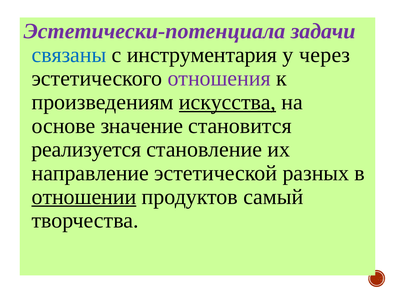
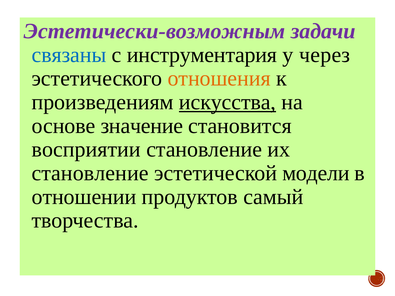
Эстетически-потенциала: Эстетически-потенциала -> Эстетически-возможным (154, 31)
отношения colour: purple -> orange (219, 79)
реализуется: реализуется -> восприятии (86, 150)
направление: направление -> становление (90, 173)
разных: разных -> модели (316, 173)
отношении underline: present -> none (84, 197)
